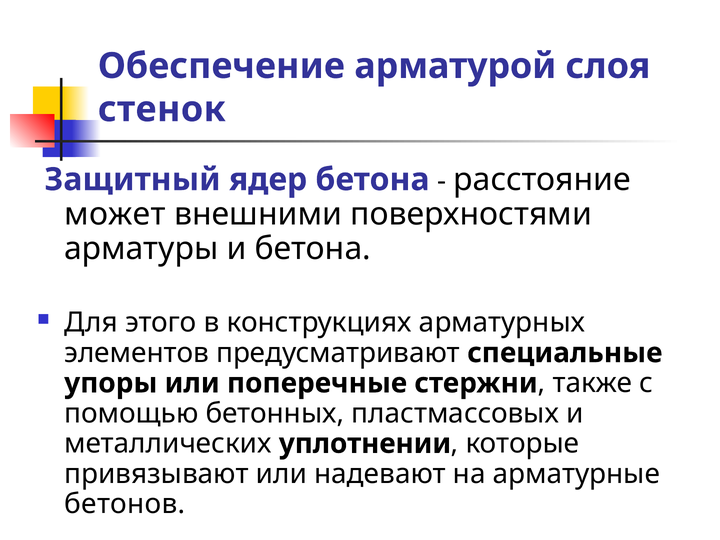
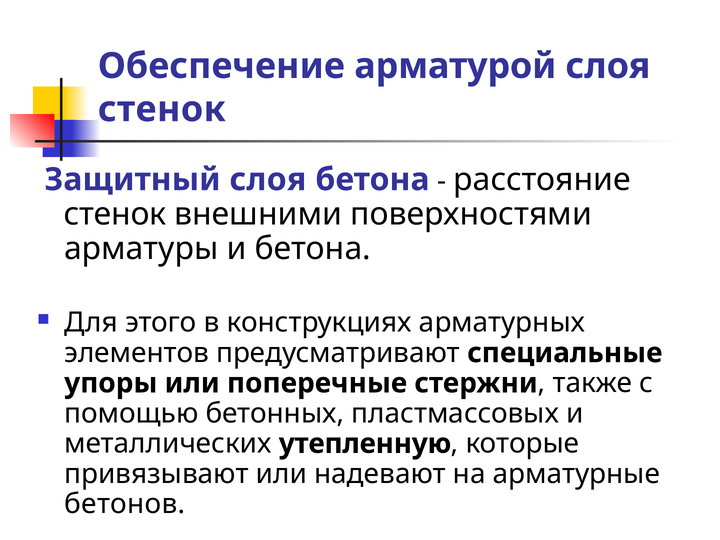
Защитный ядер: ядер -> слоя (268, 180)
может: может -> стенок (115, 214)
уплотнении: уплотнении -> утепленную (365, 444)
